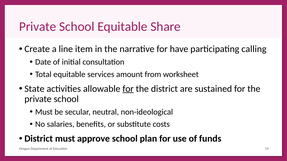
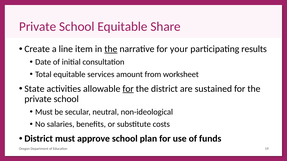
the underline: none -> present (111, 49)
have: have -> your (179, 49)
calling: calling -> results (254, 49)
